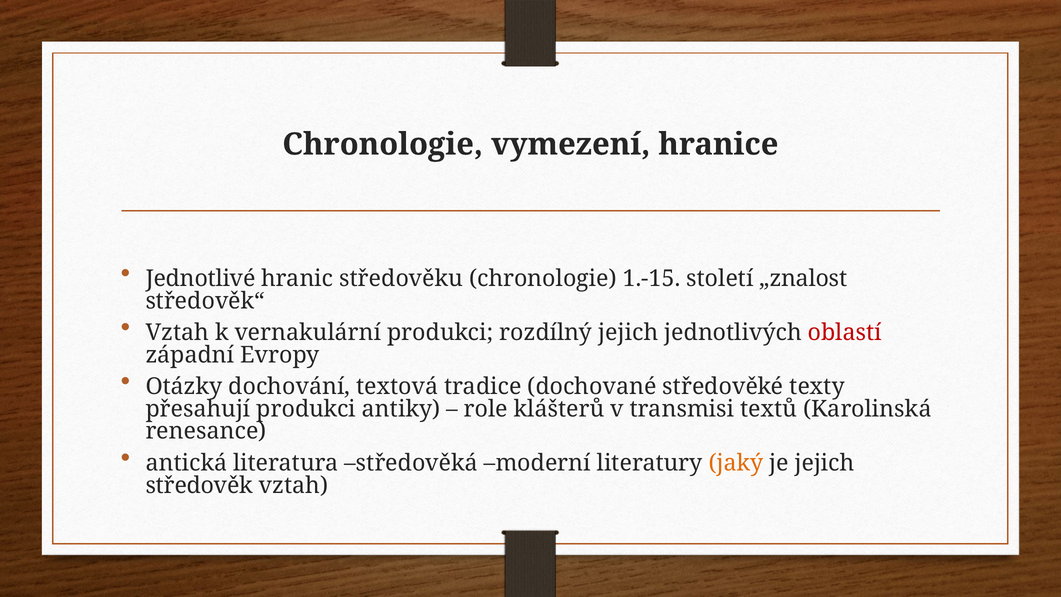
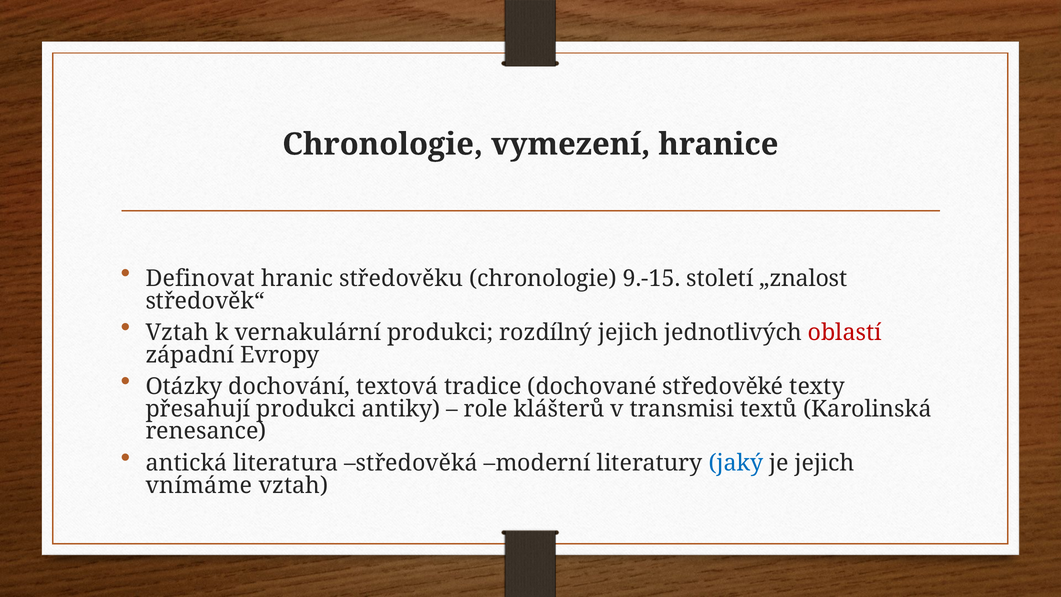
Jednotlivé: Jednotlivé -> Definovat (200, 278)
1.-15: 1.-15 -> 9.-15 (652, 278)
jaký colour: orange -> blue (736, 463)
středověk: středověk -> vnímáme (199, 485)
